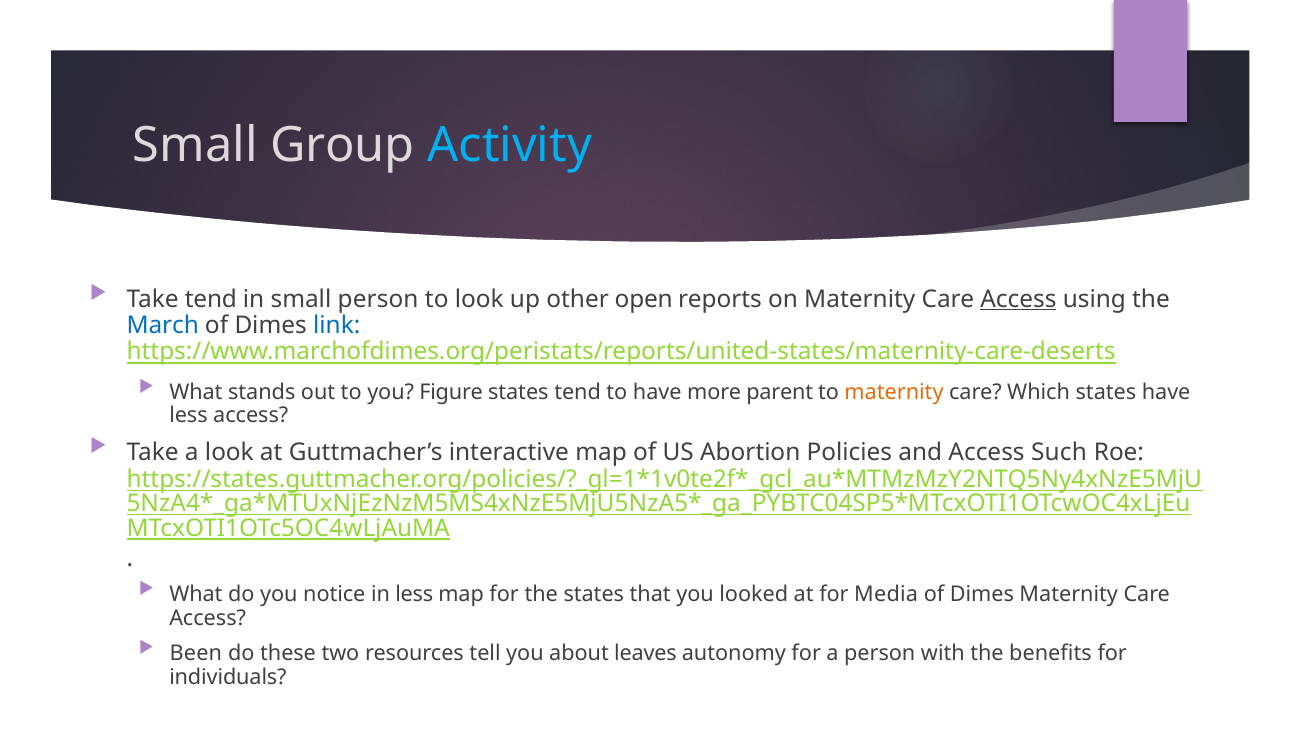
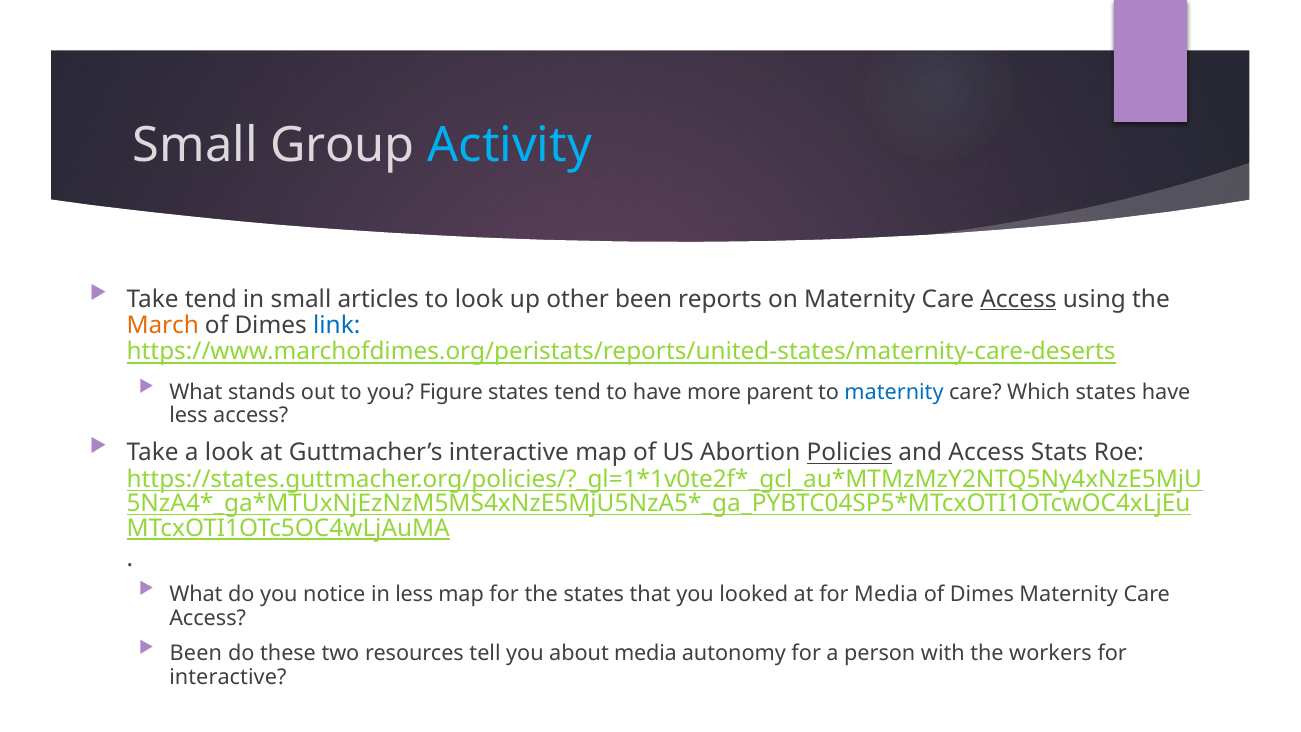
small person: person -> articles (378, 299)
other open: open -> been (644, 299)
March colour: blue -> orange (163, 325)
maternity colour: orange -> blue (894, 392)
Policies underline: none -> present (849, 453)
Such: Such -> Stats (1059, 453)
about leaves: leaves -> media (645, 653)
benefits: benefits -> workers (1050, 653)
individuals: individuals -> interactive (228, 677)
